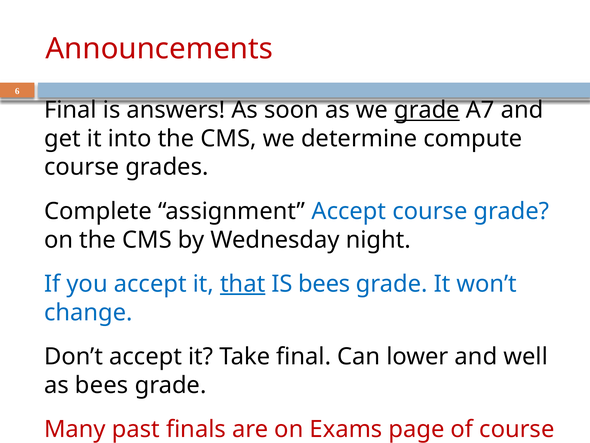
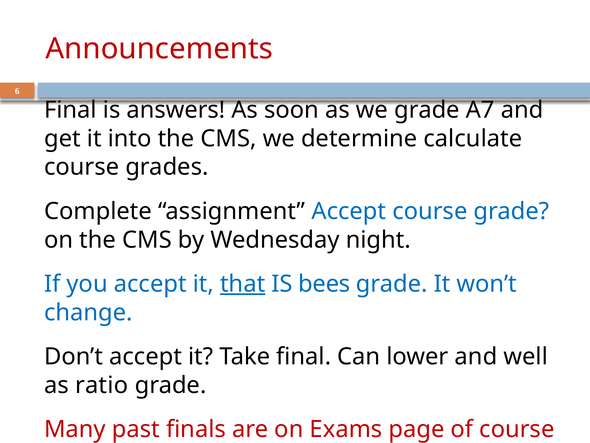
grade underline: present -> none (427, 110)
compute: compute -> calculate (473, 138)
as bees: bees -> ratio (102, 385)
